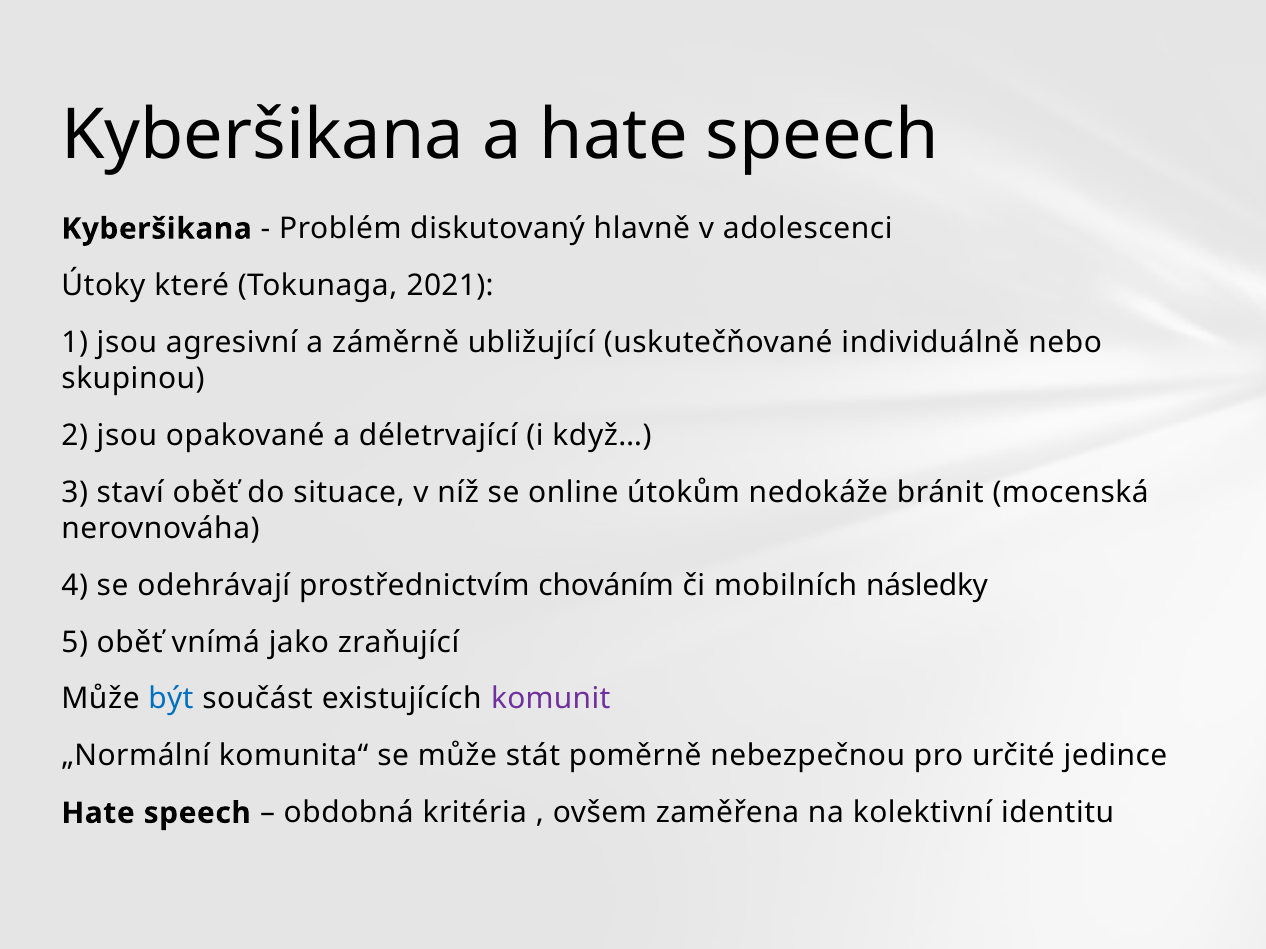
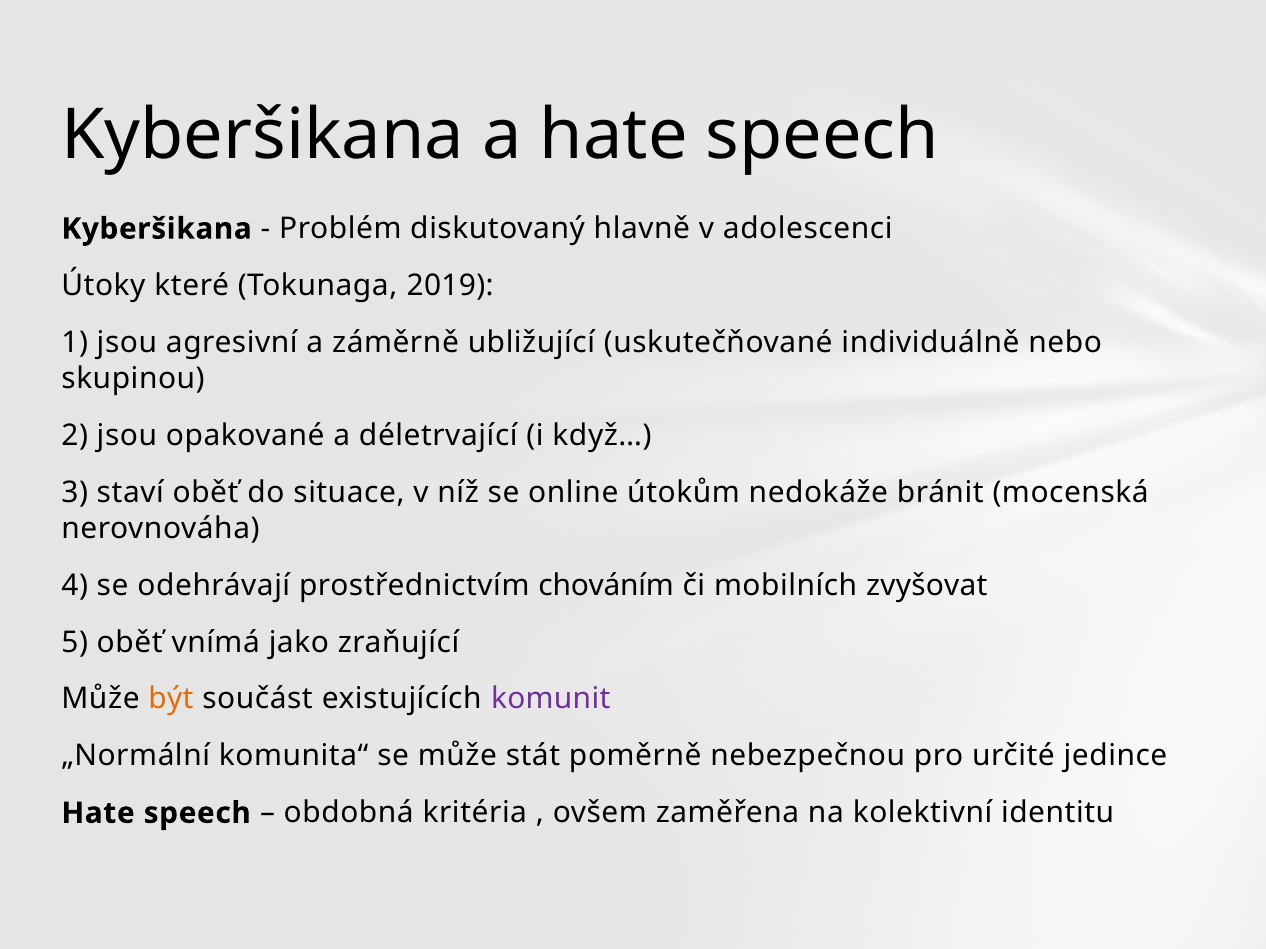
2021: 2021 -> 2019 (450, 286)
následky: následky -> zvyšovat (927, 586)
být colour: blue -> orange (171, 699)
